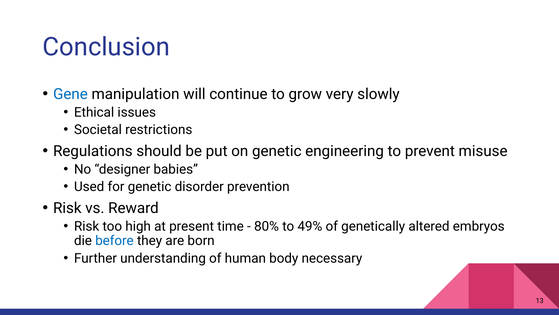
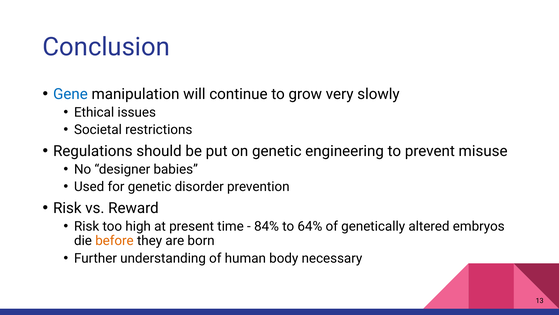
80%: 80% -> 84% (267, 226)
49%: 49% -> 64% (310, 226)
before colour: blue -> orange (114, 240)
